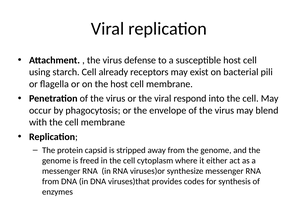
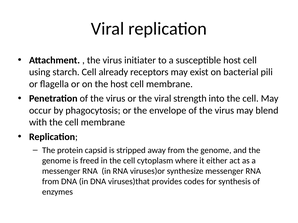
defense: defense -> initiater (140, 60)
respond: respond -> strength (190, 99)
